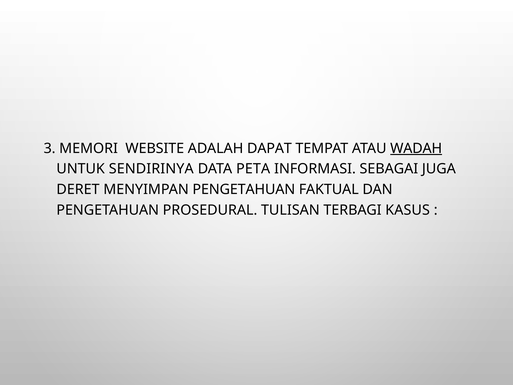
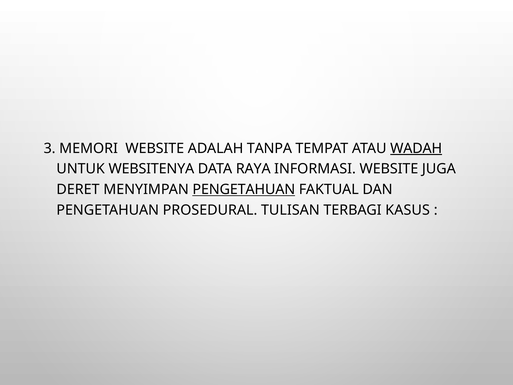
DAPAT: DAPAT -> TANPA (269, 148)
SENDIRINYA: SENDIRINYA -> WEBSITENYA (151, 169)
PETA: PETA -> RAYA (253, 169)
INFORMASI SEBAGAI: SEBAGAI -> WEBSITE (389, 169)
PENGETAHUAN underline: none -> present (244, 189)
